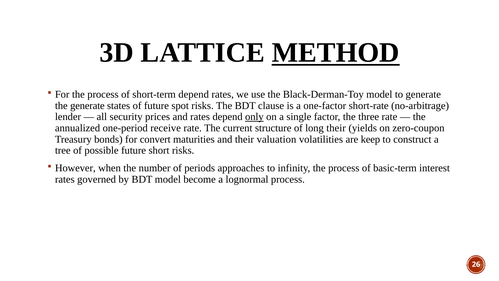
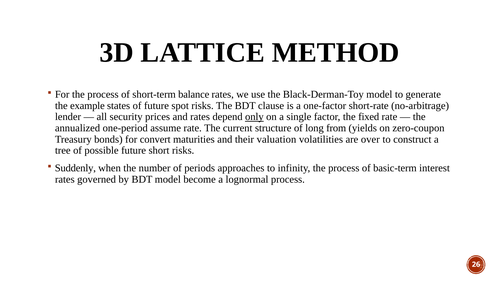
METHOD underline: present -> none (336, 53)
short-term depend: depend -> balance (194, 94)
the generate: generate -> example (87, 105)
three: three -> fixed (369, 117)
receive: receive -> assume (166, 128)
long their: their -> from (336, 128)
keep: keep -> over (370, 139)
However: However -> Suddenly (75, 168)
